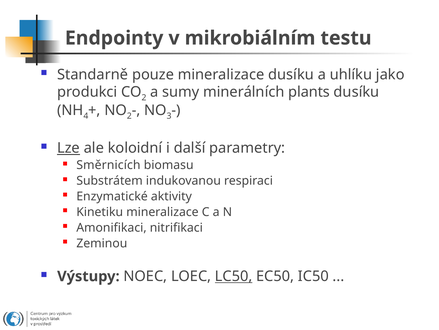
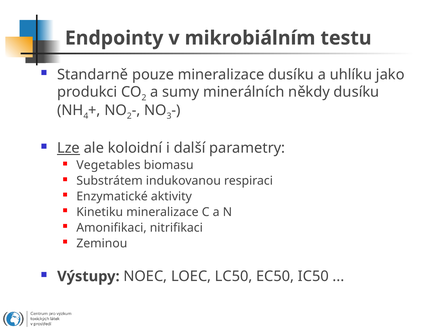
plants: plants -> někdy (309, 92)
Směrnicích: Směrnicích -> Vegetables (108, 165)
LC50 underline: present -> none (234, 276)
